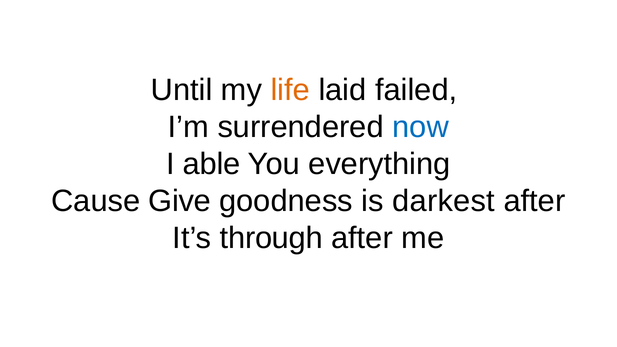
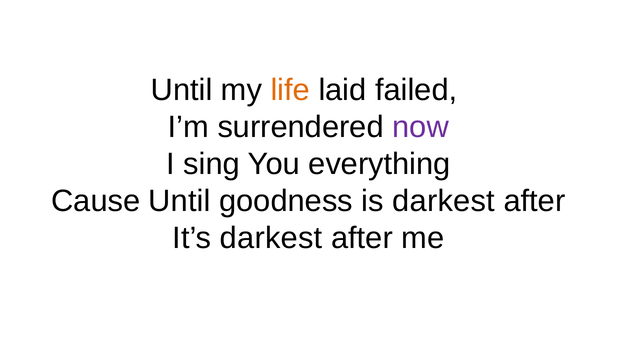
now colour: blue -> purple (421, 127)
able: able -> sing (212, 164)
Cause Give: Give -> Until (179, 201)
It’s through: through -> darkest (271, 238)
